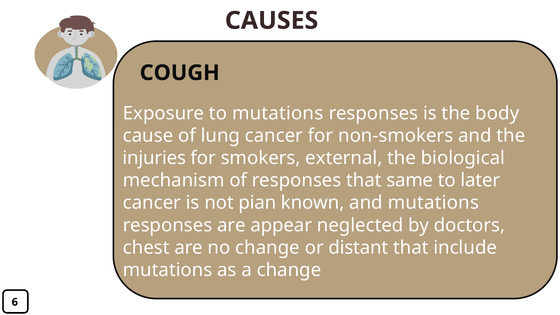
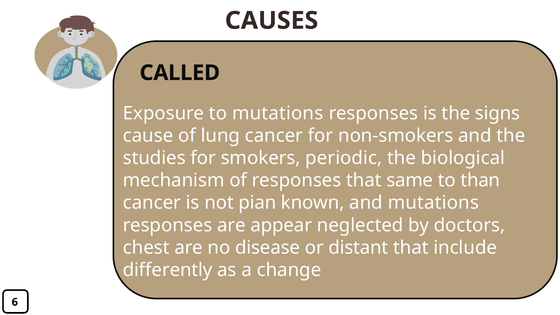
COUGH: COUGH -> CALLED (180, 73)
body: body -> signs (497, 113)
injuries: injuries -> studies (154, 158)
external: external -> periodic (344, 158)
later: later -> than (480, 180)
no change: change -> disease (268, 248)
mutations: mutations -> differently (168, 270)
